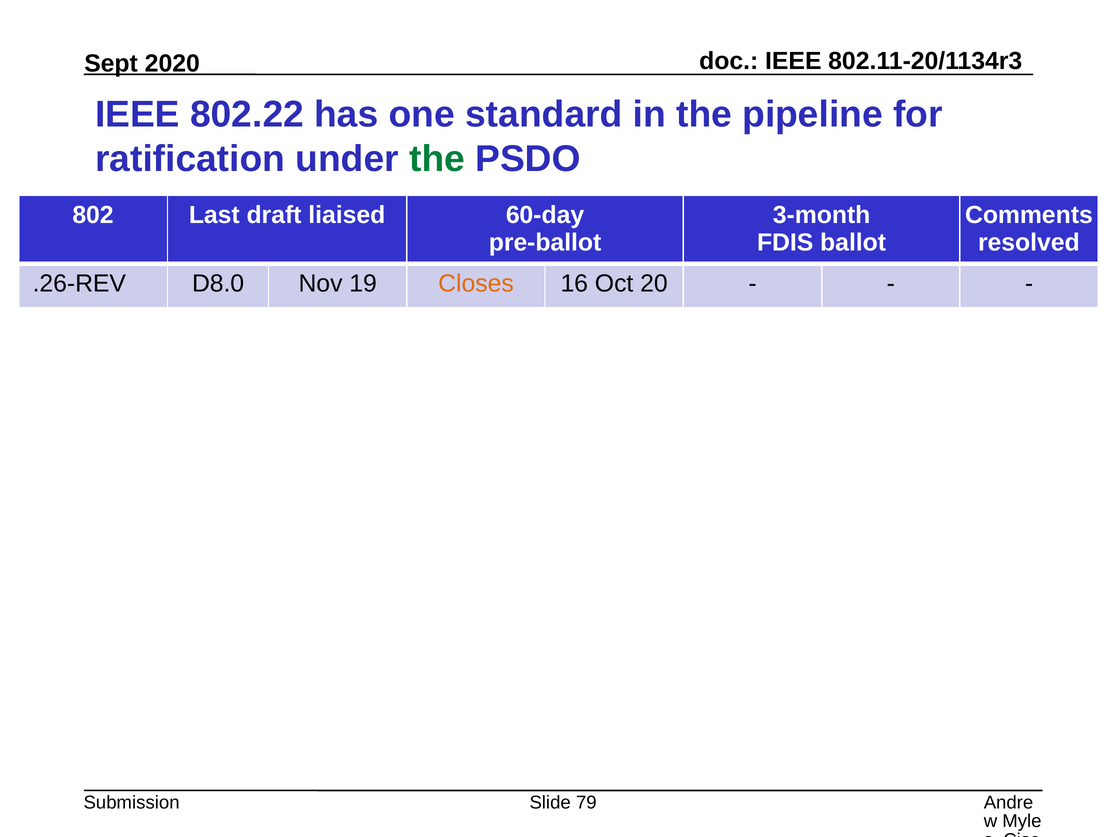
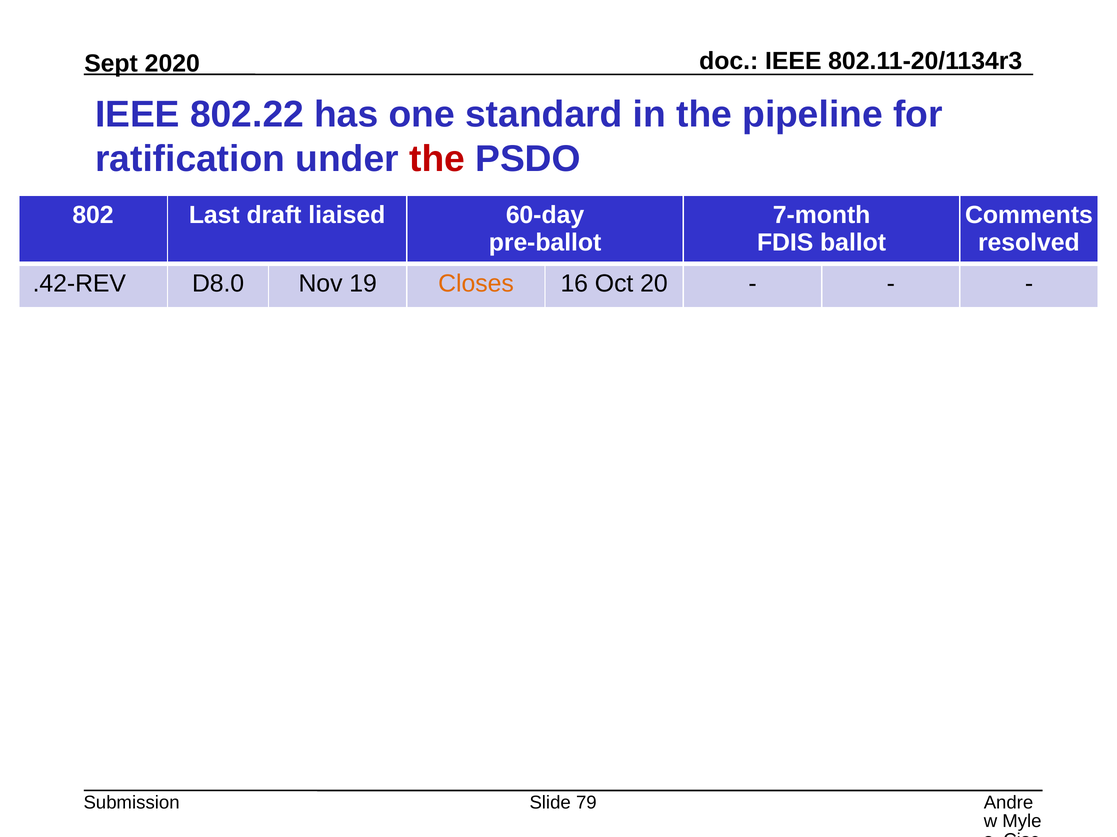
the colour: green -> red (437, 159)
3-month: 3-month -> 7-month (822, 215)
.26-REV: .26-REV -> .42-REV (79, 284)
